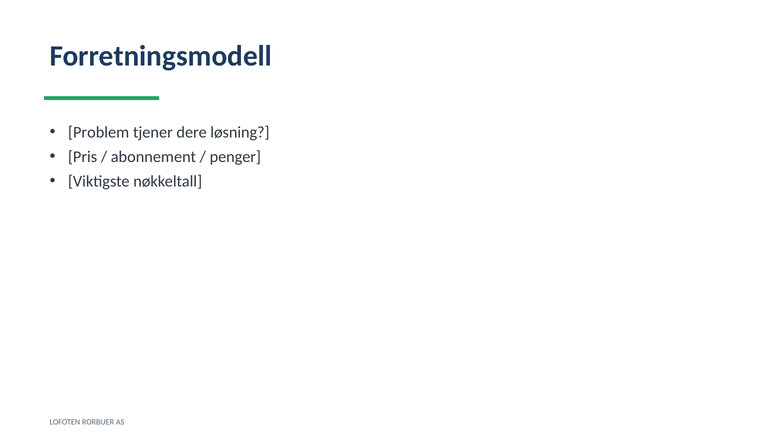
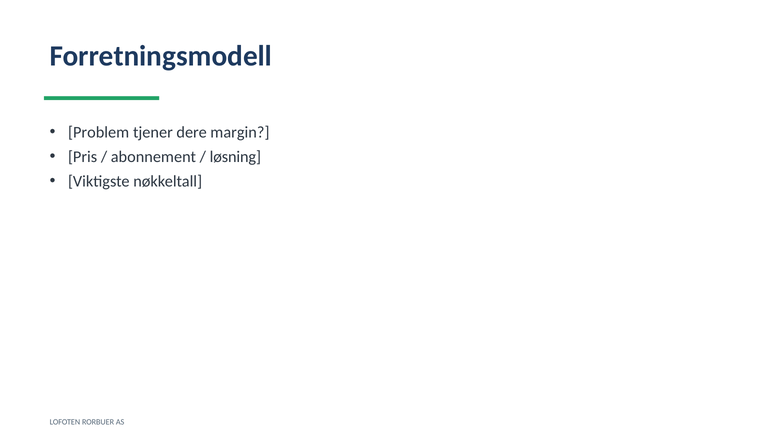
løsning: løsning -> margin (240, 132)
penger: penger -> løsning (235, 157)
